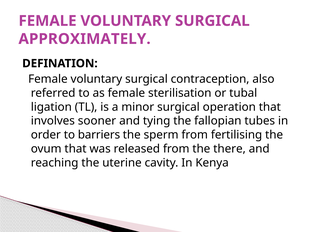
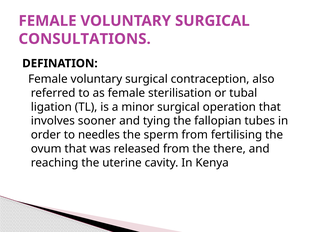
APPROXIMATELY: APPROXIMATELY -> CONSULTATIONS (85, 39)
barriers: barriers -> needles (99, 135)
